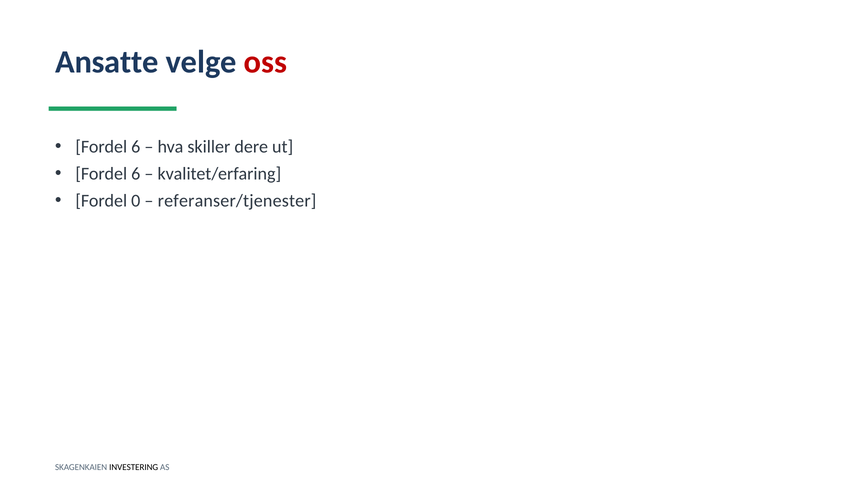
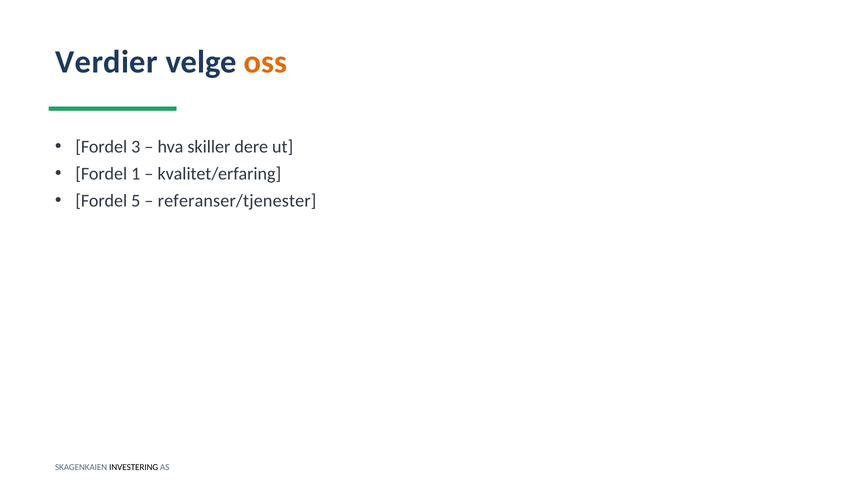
Ansatte: Ansatte -> Verdier (107, 62)
oss colour: red -> orange (265, 62)
6: 6 -> 3 (136, 147)
6: 6 -> 1 (136, 174)
0: 0 -> 5 (136, 201)
